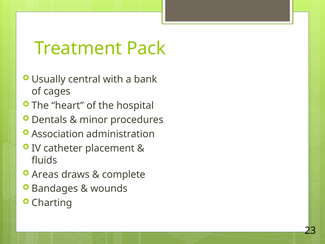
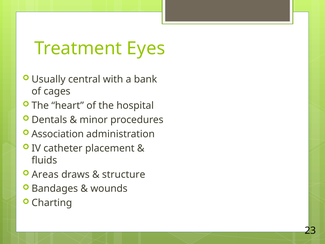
Pack: Pack -> Eyes (146, 48)
complete: complete -> structure (124, 174)
